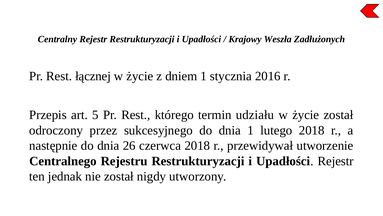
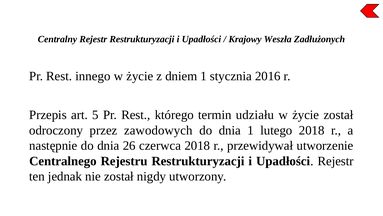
łącznej: łącznej -> innego (93, 76)
sukcesyjnego: sukcesyjnego -> zawodowych (158, 130)
